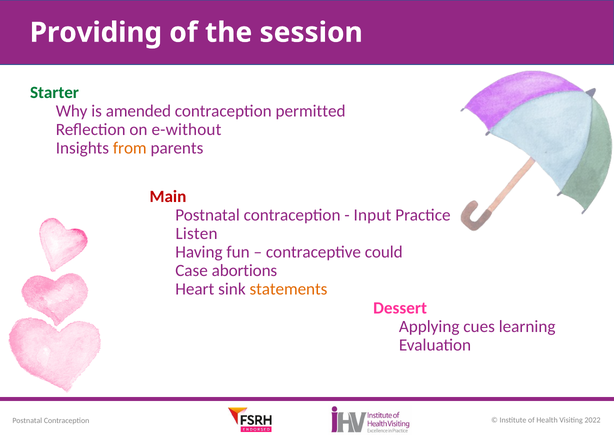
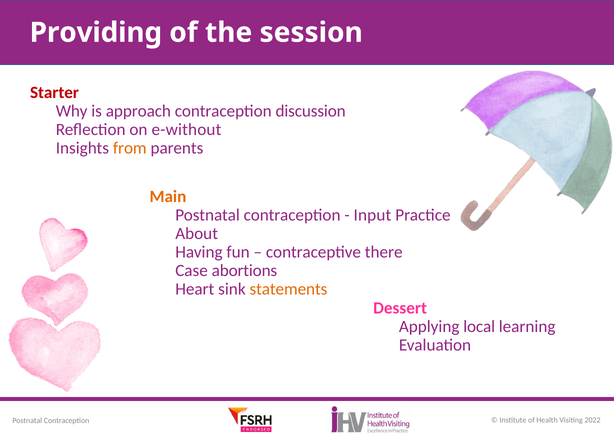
Starter colour: green -> red (54, 92)
amended: amended -> approach (138, 111)
permitted: permitted -> discussion (311, 111)
Main colour: red -> orange (168, 196)
Listen: Listen -> About (197, 233)
could: could -> there (384, 252)
cues: cues -> local (479, 326)
